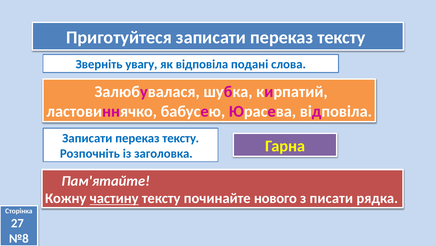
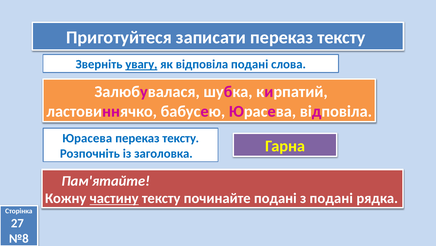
увагу underline: none -> present (141, 64)
Записати: Записати -> Юрасева (87, 138)
починайте нового: нового -> подані (275, 198)
з писати: писати -> подані (331, 198)
